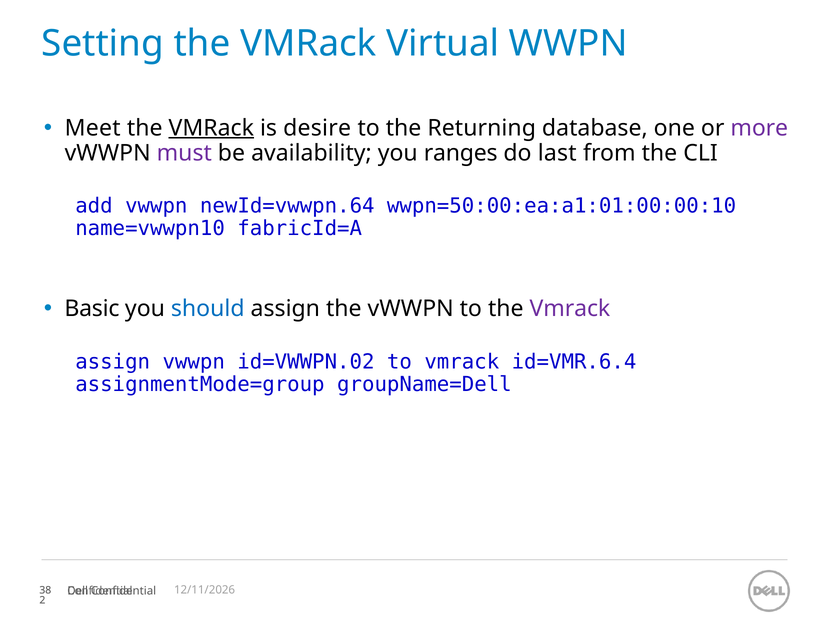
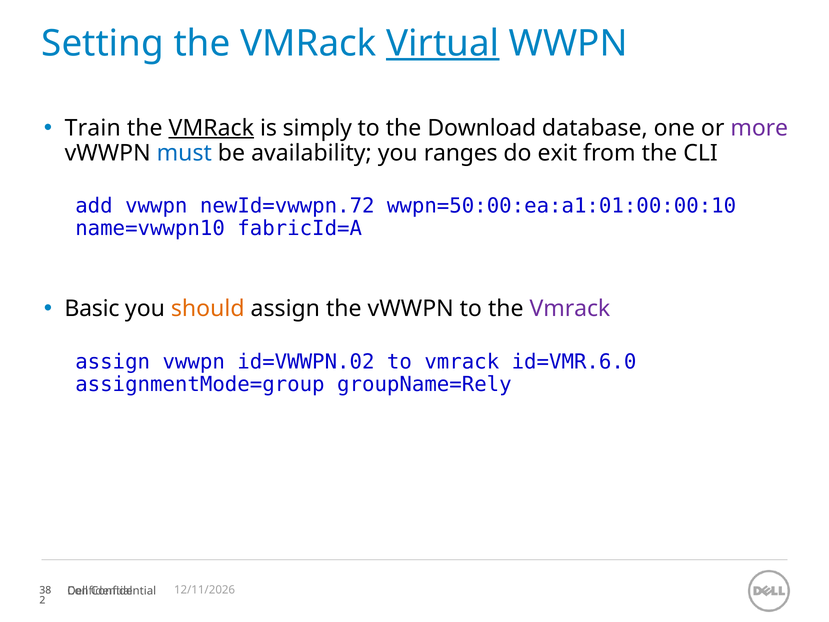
Virtual underline: none -> present (443, 43)
Meet: Meet -> Train (93, 128)
desire: desire -> simply (317, 128)
Returning: Returning -> Download (482, 128)
must colour: purple -> blue (184, 153)
last: last -> exit (557, 153)
newId=vwwpn.64: newId=vwwpn.64 -> newId=vwwpn.72 (287, 206)
should colour: blue -> orange (208, 309)
id=VMR.6.4: id=VMR.6.4 -> id=VMR.6.0 (574, 362)
groupName=Dell: groupName=Dell -> groupName=Rely (424, 384)
